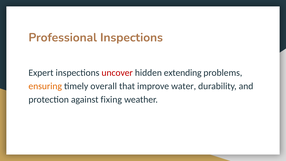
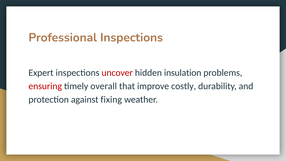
extending: extending -> insulation (183, 73)
ensuring colour: orange -> red (45, 86)
water: water -> costly (184, 86)
